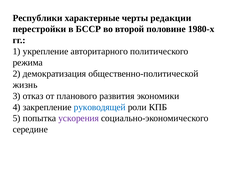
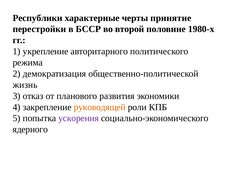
редакции: редакции -> принятие (171, 18)
руководящей colour: blue -> orange (100, 107)
середине: середине -> ядерного (30, 130)
